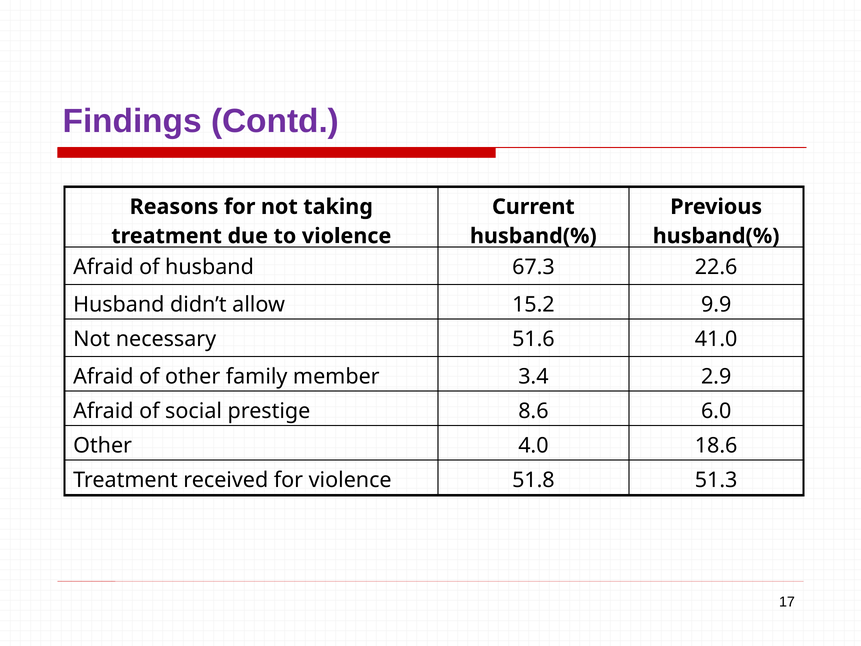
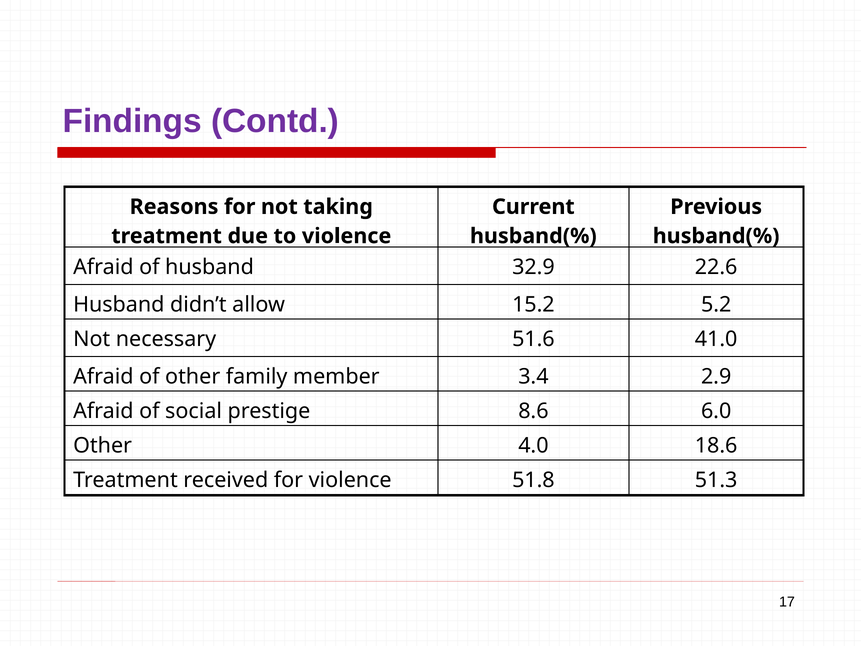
67.3: 67.3 -> 32.9 (533, 267)
9.9: 9.9 -> 5.2 (716, 304)
